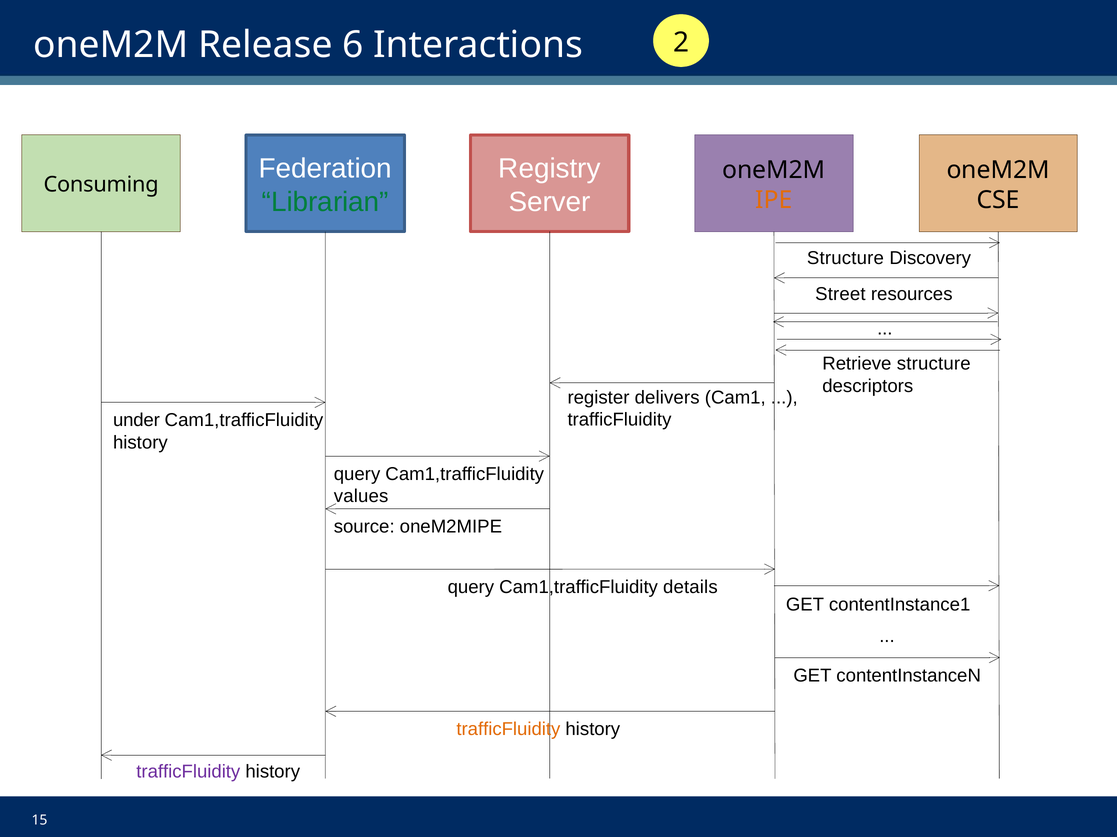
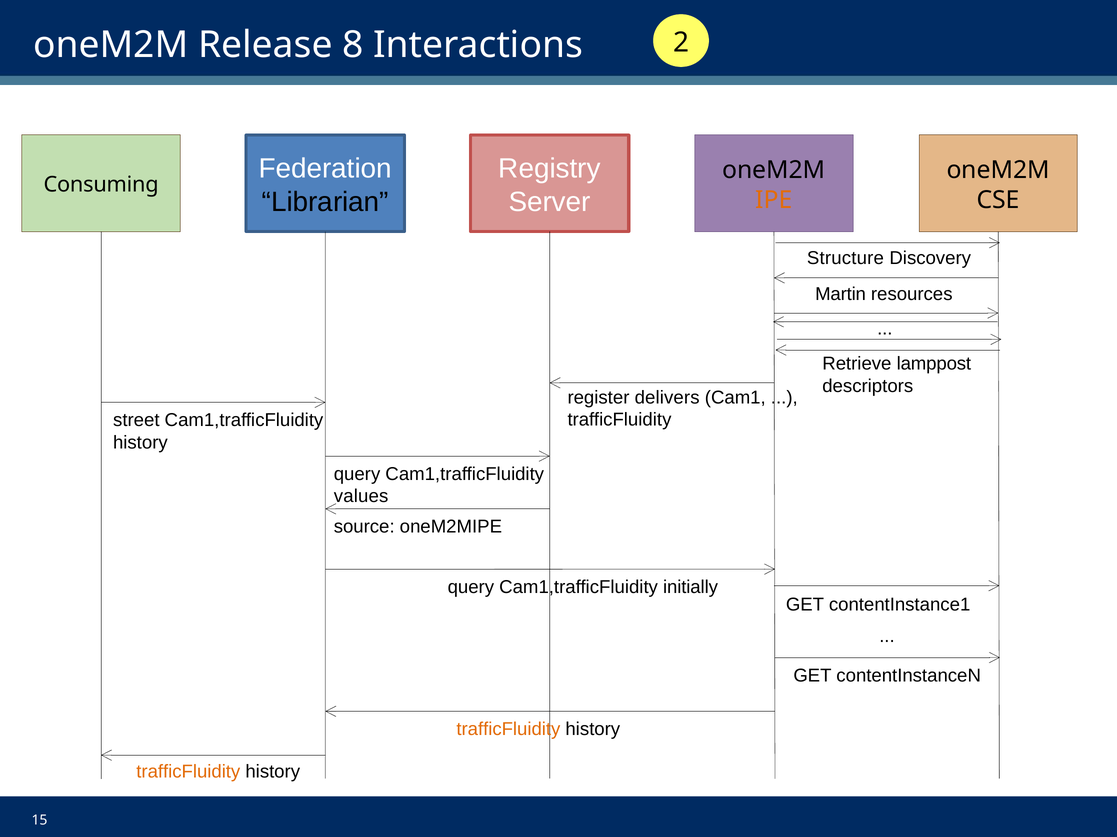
6: 6 -> 8 (353, 45)
Librarian colour: green -> black (325, 202)
Street: Street -> Martin (841, 295)
Retrieve structure: structure -> lamppost (934, 364)
under: under -> street (136, 421)
details: details -> initially (690, 588)
trafficFluidity colour: purple -> orange (188, 772)
